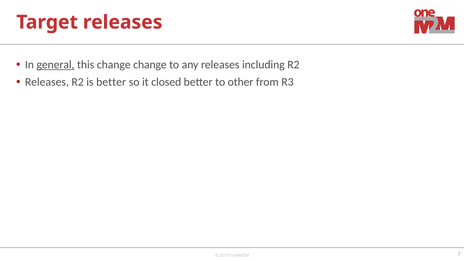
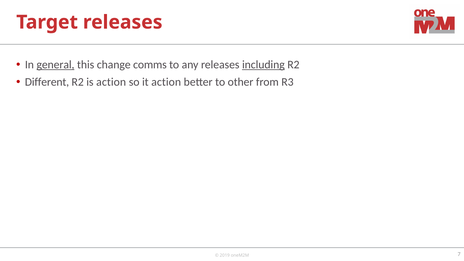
change change: change -> comms (150, 65)
including underline: none -> present (263, 65)
Releases: Releases -> Different (47, 82)
is better: better -> action (111, 82)
it closed: closed -> action (166, 82)
